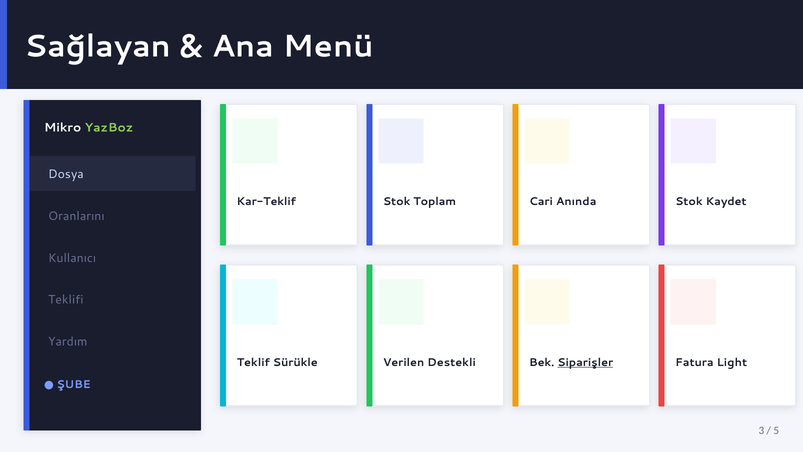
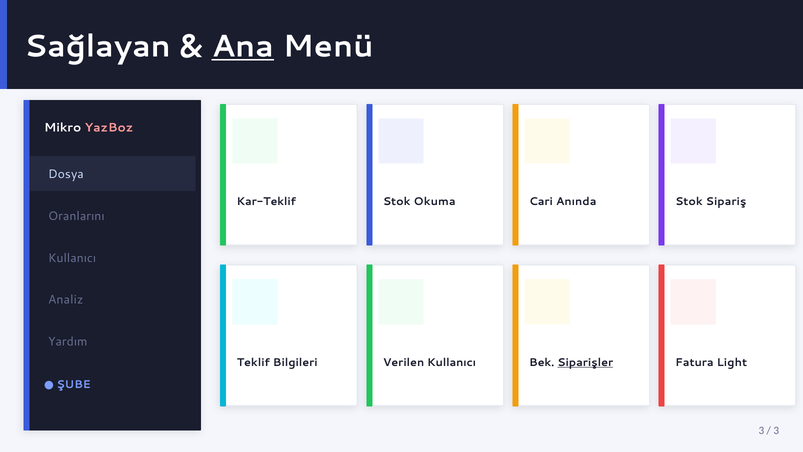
Ana underline: none -> present (243, 46)
YazBoz colour: light green -> pink (109, 128)
Toplam: Toplam -> Okuma (435, 201)
Kaydet: Kaydet -> Sipariş (726, 201)
Teklifi: Teklifi -> Analiz (66, 300)
Sürükle: Sürükle -> Bilgileri (295, 362)
Verilen Destekli: Destekli -> Kullanıcı (452, 362)
5: 5 -> 3 (776, 430)
